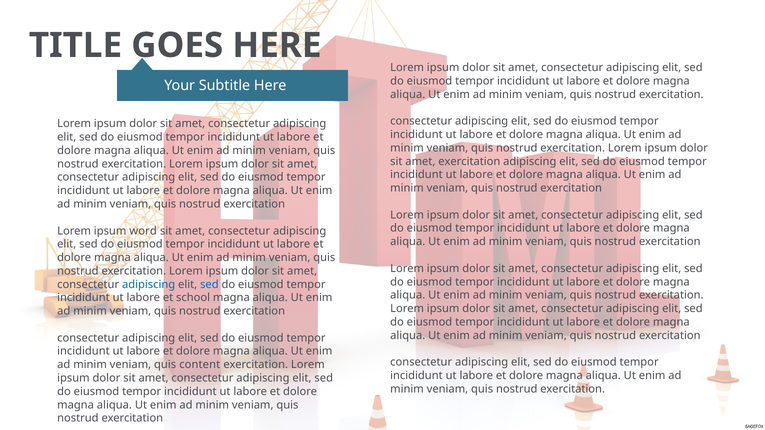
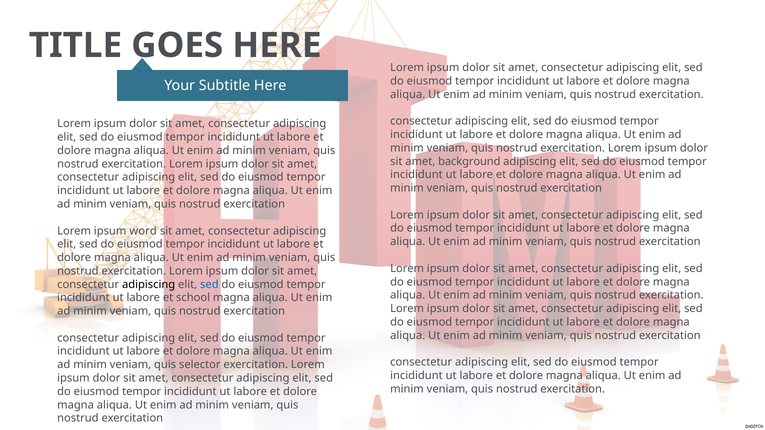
amet exercitation: exercitation -> background (469, 161)
adipiscing colour: blue -> black (149, 285)
content: content -> selector (200, 365)
